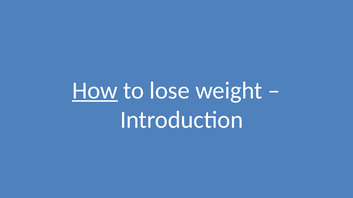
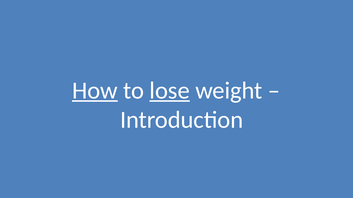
lose underline: none -> present (170, 91)
